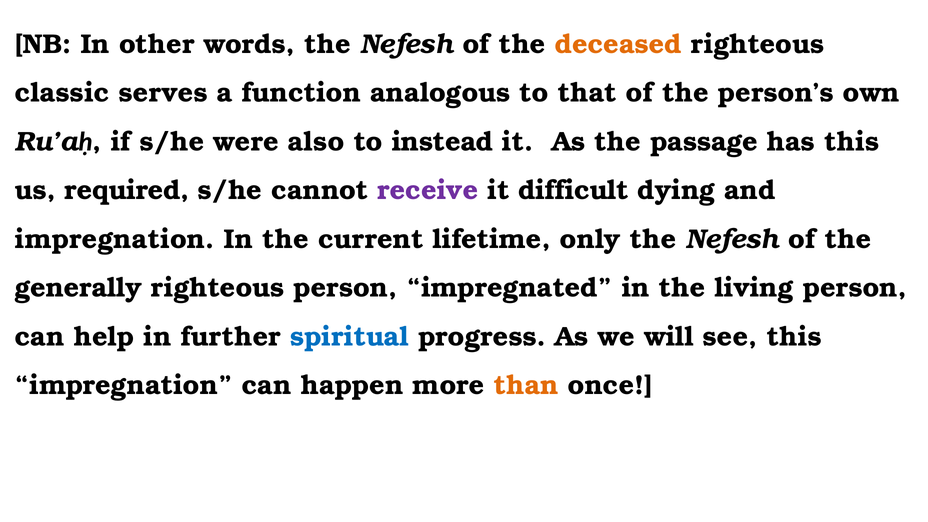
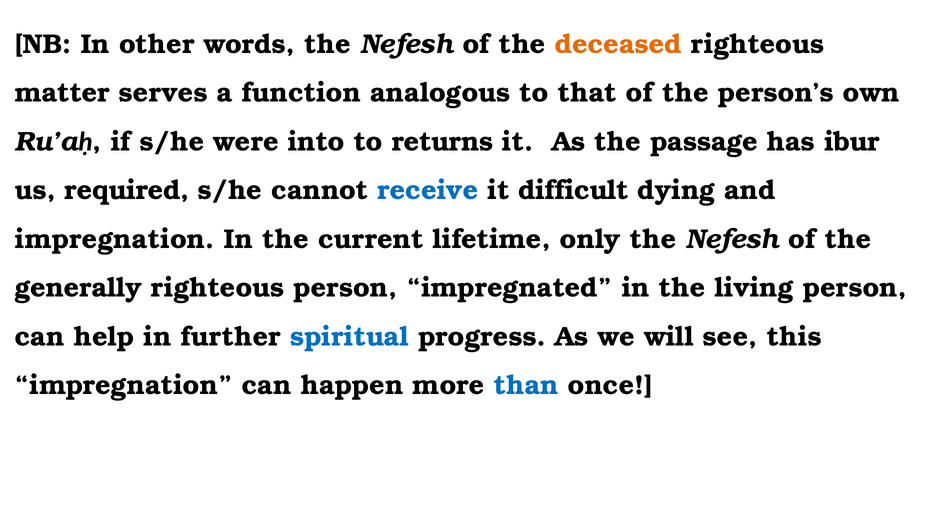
classic: classic -> matter (62, 93)
also: also -> into (316, 142)
instead: instead -> returns (442, 142)
has this: this -> ibur (852, 142)
receive colour: purple -> blue (428, 191)
than colour: orange -> blue (526, 386)
